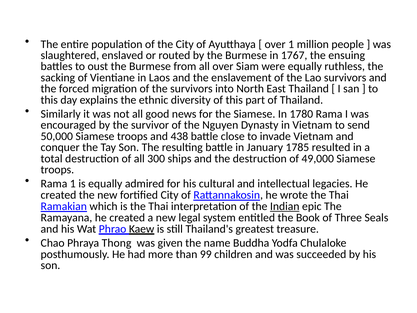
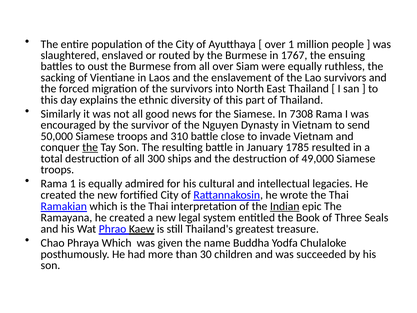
1780: 1780 -> 7308 (301, 114)
438: 438 -> 310 (179, 136)
the underline: none -> present (90, 147)
Phraya Thong: Thong -> Which (117, 243)
99: 99 -> 30 (206, 254)
